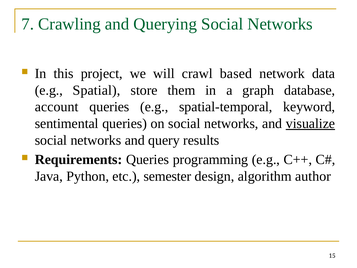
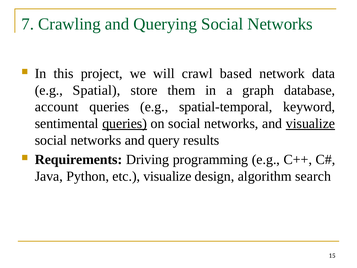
queries underline: none -> present (125, 123)
Requirements Queries: Queries -> Driving (148, 159)
etc semester: semester -> visualize (167, 176)
author: author -> search (313, 176)
